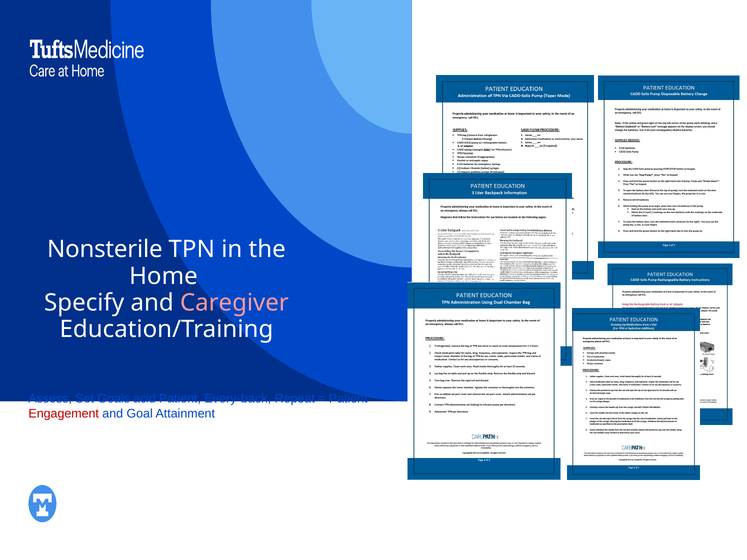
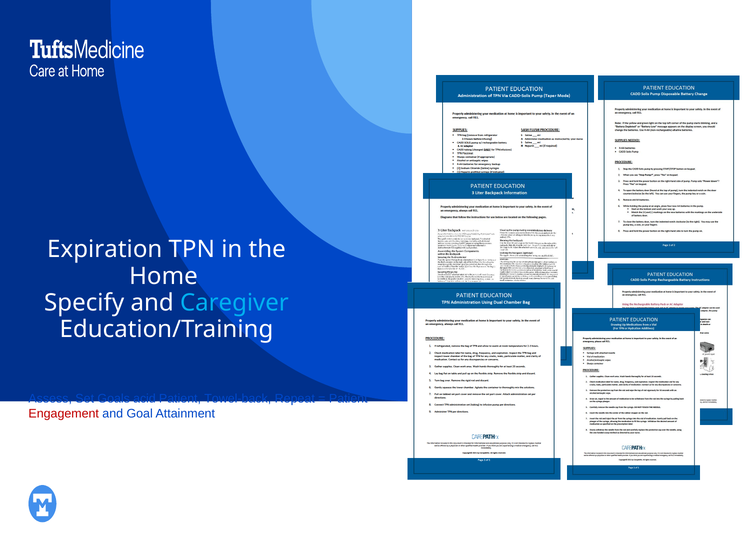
Nonsterile: Nonsterile -> Expiration (105, 250)
Caregiver colour: pink -> light blue (234, 303)
Every-back: Every-back -> Towel-back (238, 399)
